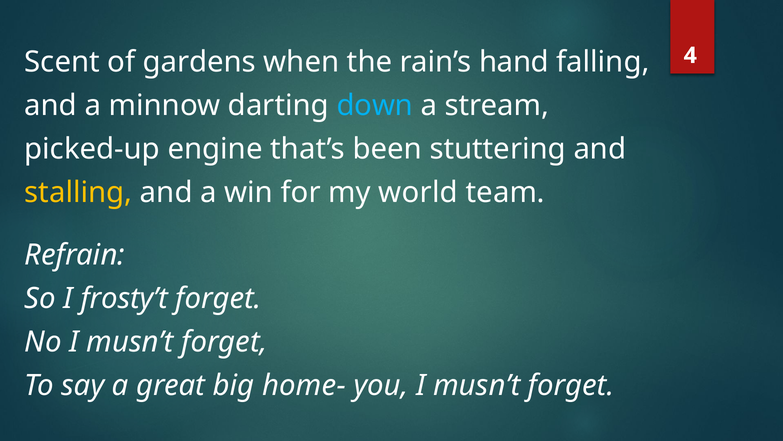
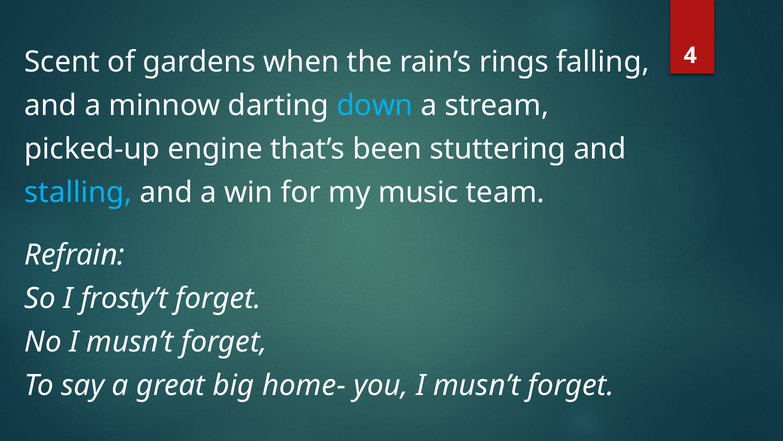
hand: hand -> rings (514, 62)
stalling colour: yellow -> light blue (78, 192)
world: world -> music (419, 192)
